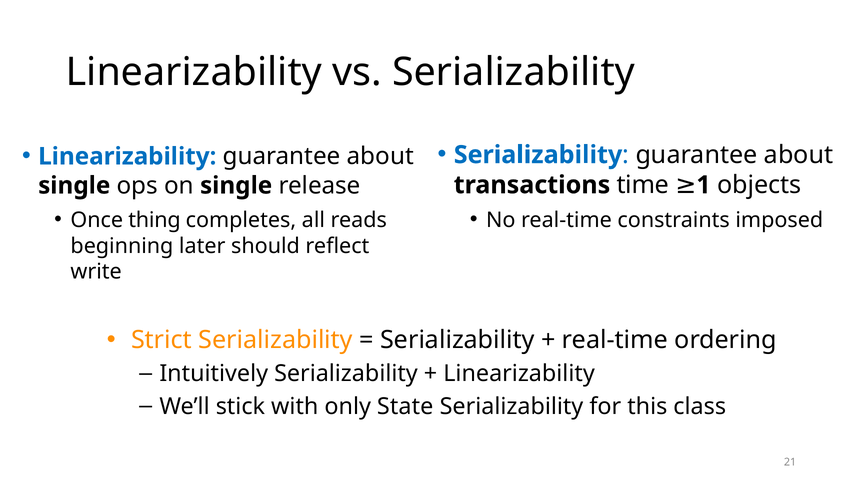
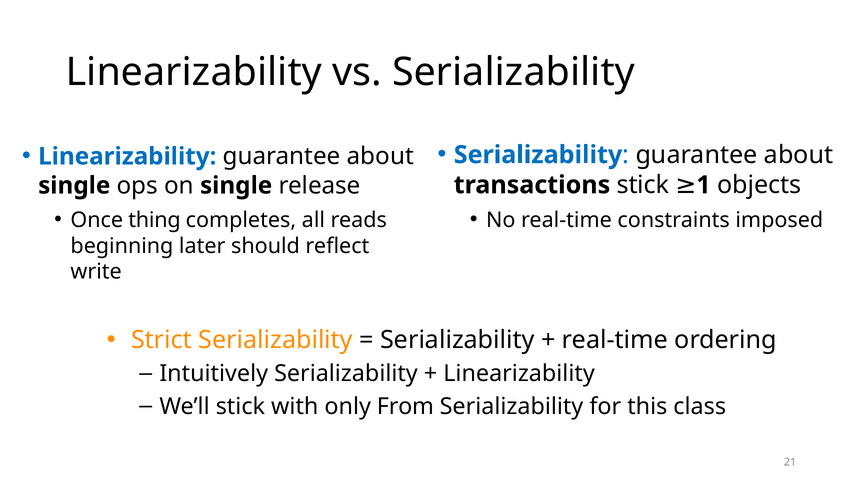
transactions time: time -> stick (643, 185)
State: State -> From (405, 407)
